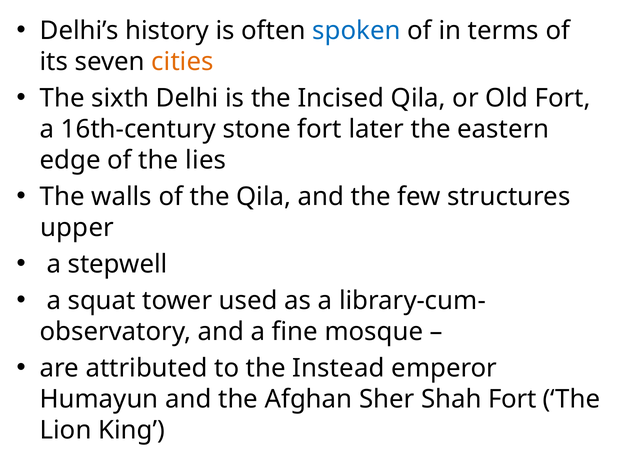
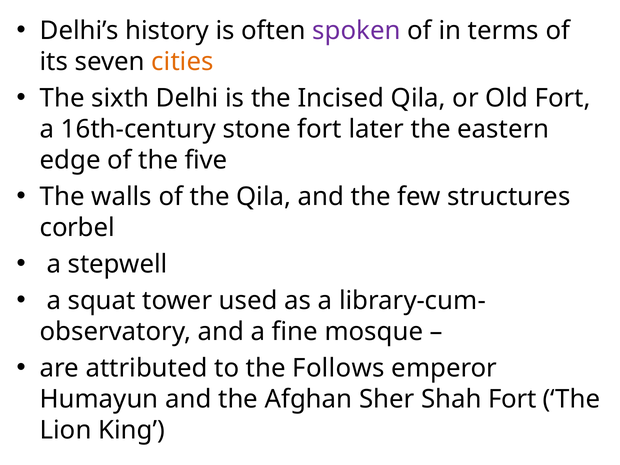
spoken colour: blue -> purple (356, 31)
lies: lies -> five (206, 160)
upper: upper -> corbel (77, 228)
Instead: Instead -> Follows (339, 368)
